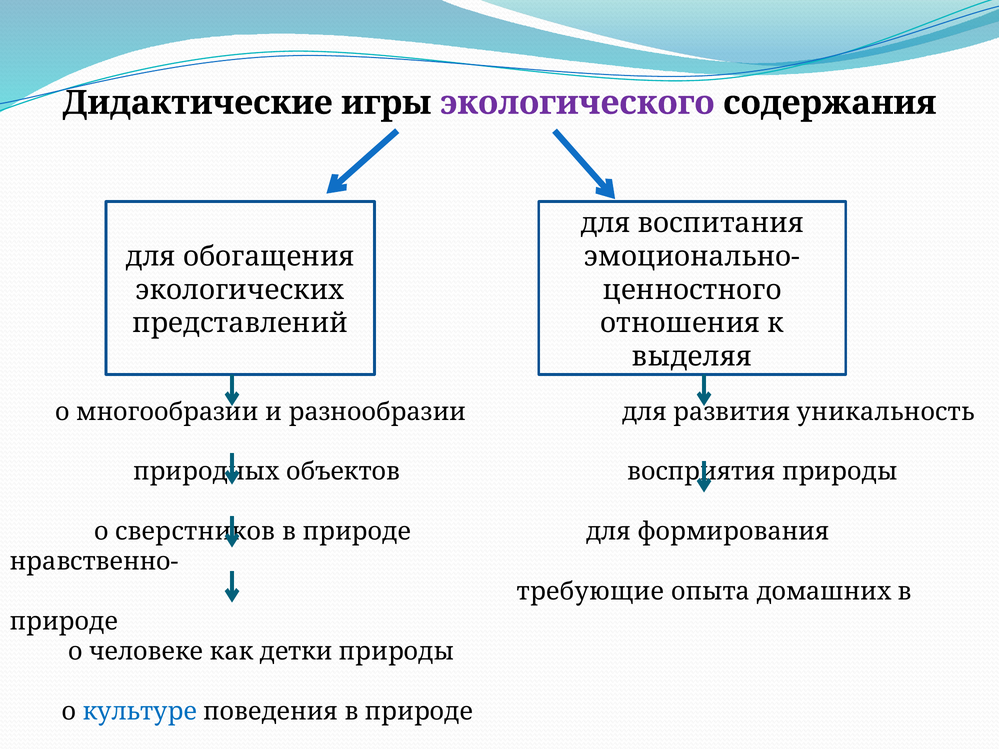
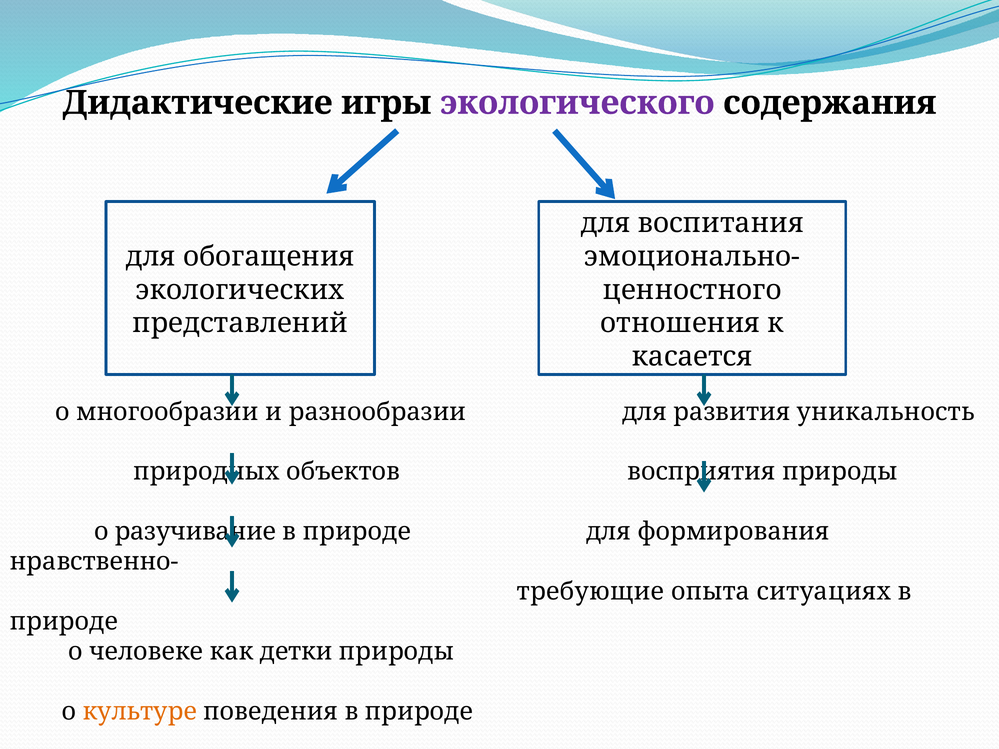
выделяя: выделяя -> касается (692, 357)
сверстников: сверстников -> разучивание (196, 532)
домашних: домашних -> ситуациях (824, 592)
культуре colour: blue -> orange (140, 712)
